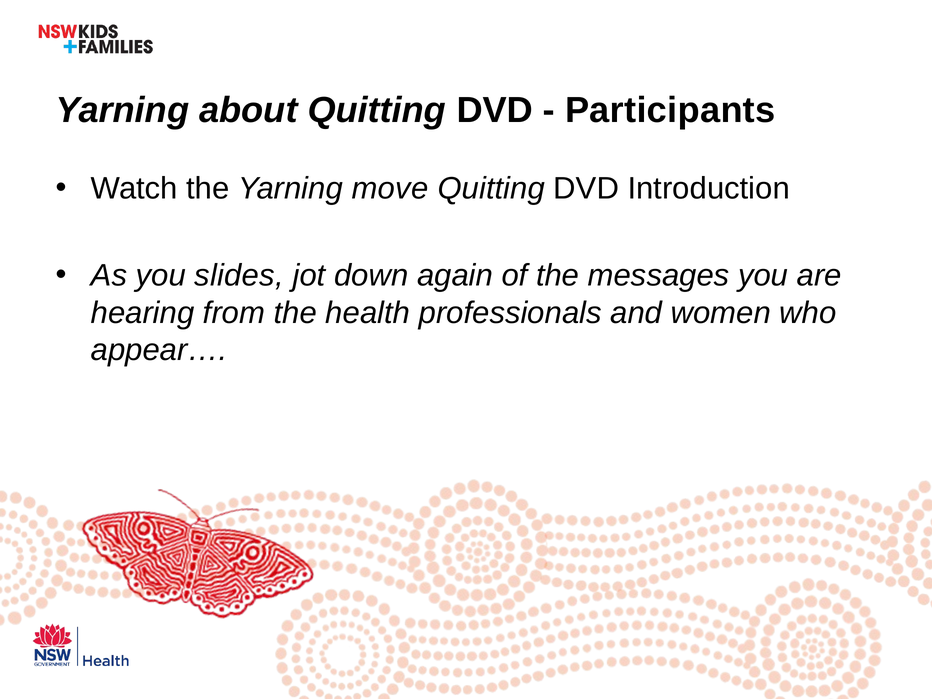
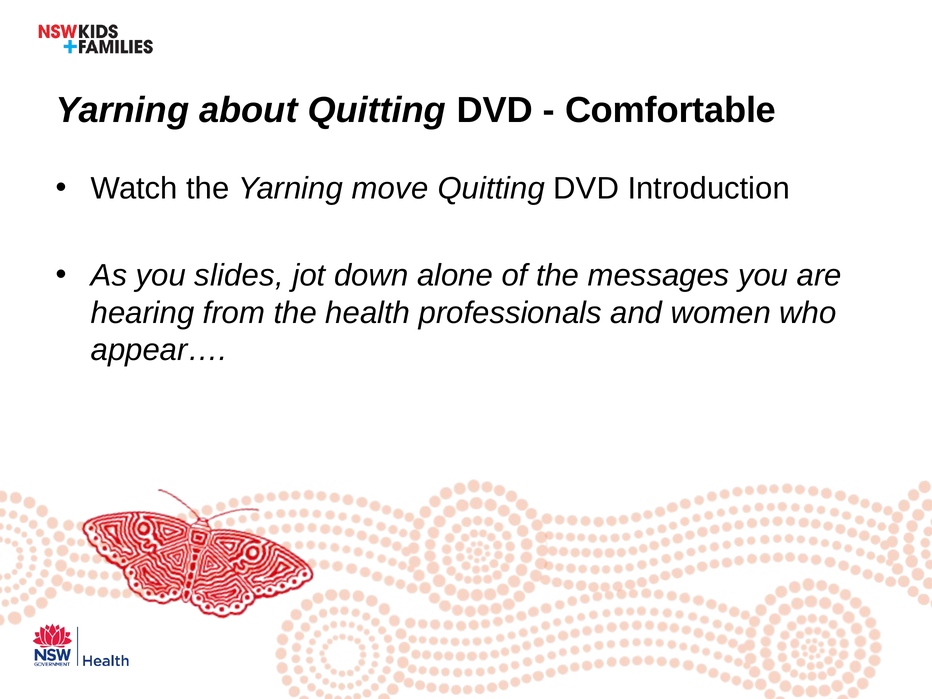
Participants: Participants -> Comfortable (671, 110)
again: again -> alone (455, 276)
